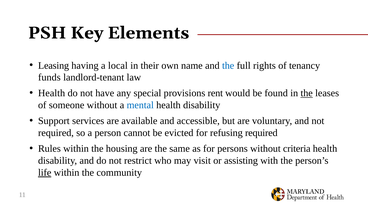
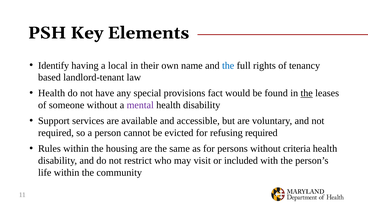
Leasing: Leasing -> Identify (54, 65)
funds: funds -> based (49, 77)
rent: rent -> fact (215, 93)
mental colour: blue -> purple (140, 105)
assisting: assisting -> included (241, 161)
life underline: present -> none (45, 173)
